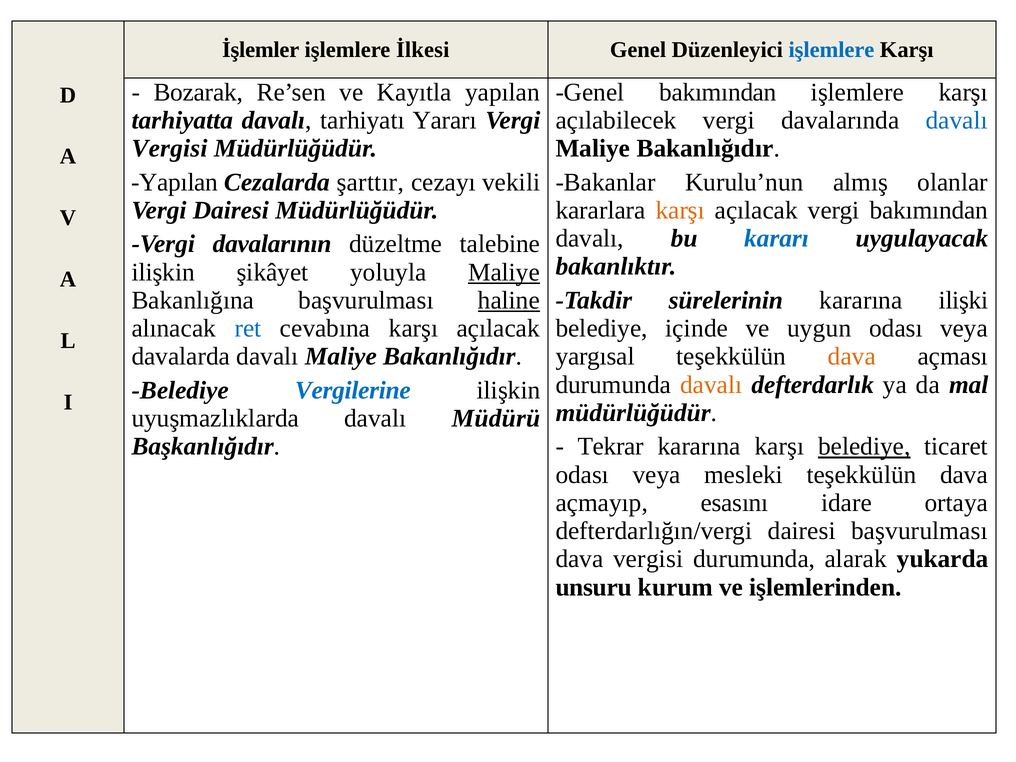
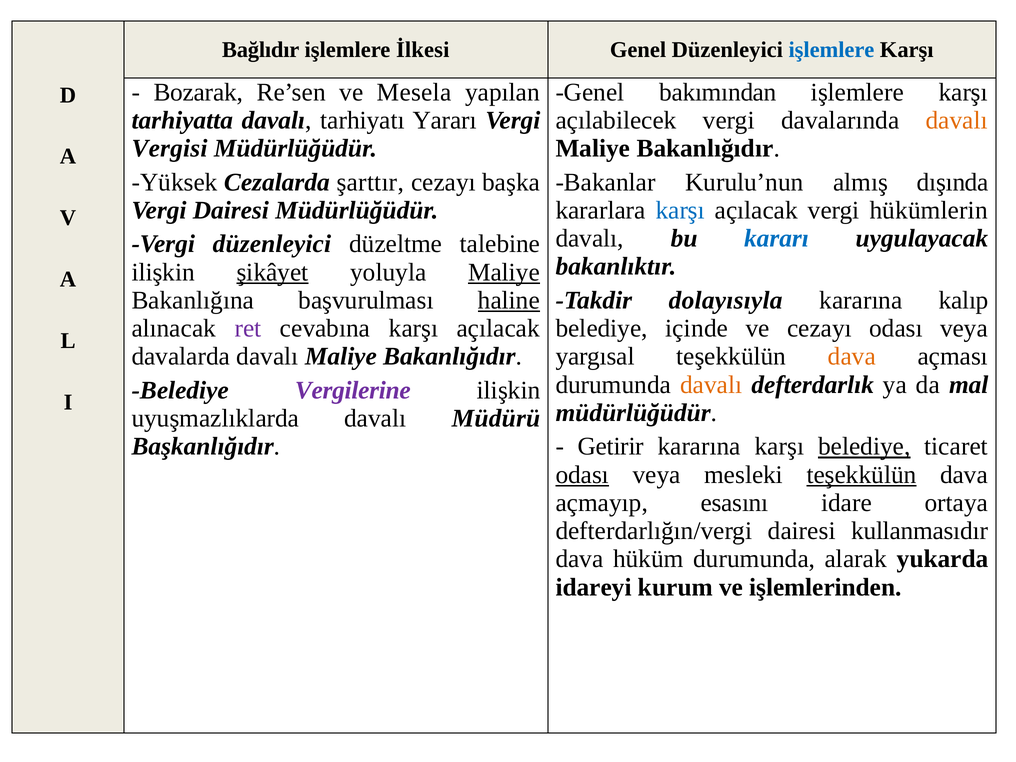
İşlemler: İşlemler -> Bağlıdır (261, 50)
Kayıtla: Kayıtla -> Mesela (414, 92)
davalı colour: blue -> orange (957, 120)
Yapılan: Yapılan -> Yüksek (175, 182)
vekili: vekili -> başka (511, 182)
olanlar: olanlar -> dışında (953, 182)
karşı colour: orange -> blue (680, 210)
vergi bakımından: bakımından -> hükümlerin (929, 210)
Vergi davalarının: davalarının -> düzenleyici (272, 244)
şikâyet underline: none -> present (273, 272)
sürelerinin: sürelerinin -> dolayısıyla (726, 300)
ilişki: ilişki -> kalıp (964, 300)
ret colour: blue -> purple (248, 328)
ve uygun: uygun -> cezayı (819, 328)
Vergilerine colour: blue -> purple (353, 390)
Tekrar: Tekrar -> Getirir (611, 447)
odası underline: none -> present (582, 475)
teşekkülün underline: none -> present (861, 475)
dairesi başvurulması: başvurulması -> kullanmasıdır (920, 531)
dava vergisi: vergisi -> hüküm (648, 559)
unsuru: unsuru -> idareyi (594, 587)
